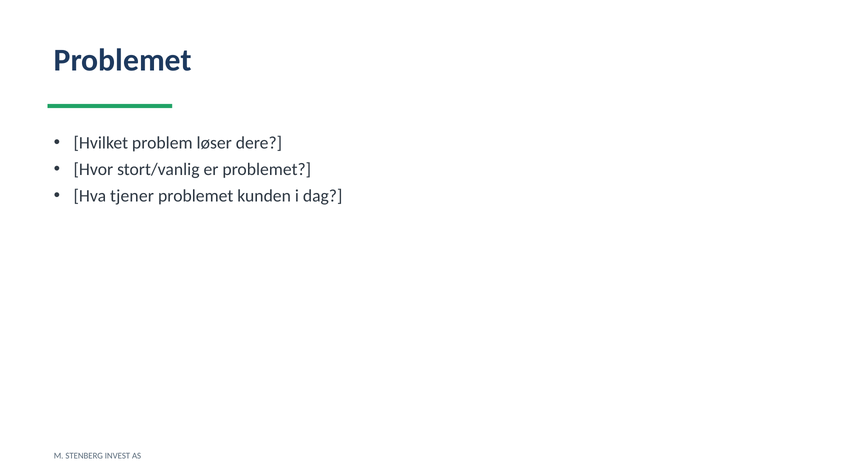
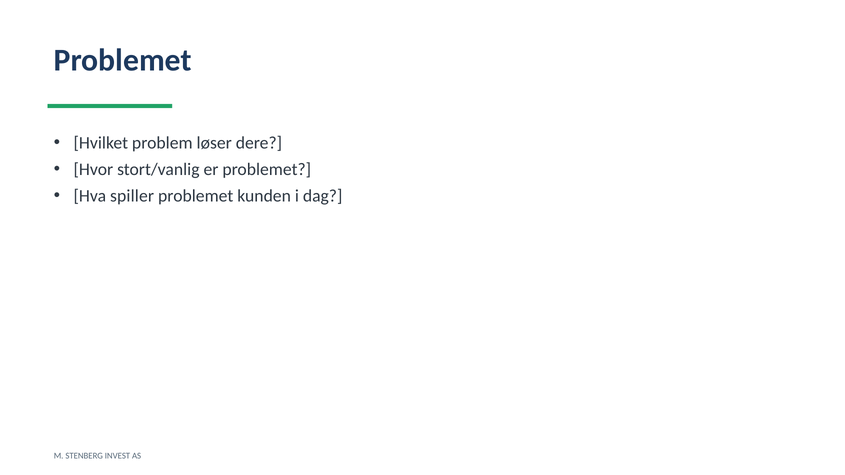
tjener: tjener -> spiller (132, 196)
